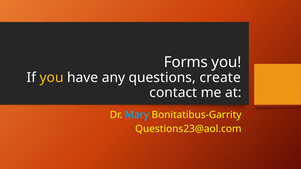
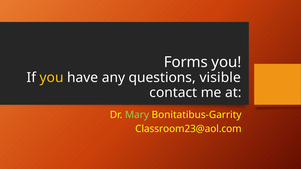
create: create -> visible (220, 78)
Mary colour: light blue -> light green (137, 115)
Questions23@aol.com: Questions23@aol.com -> Classroom23@aol.com (188, 129)
